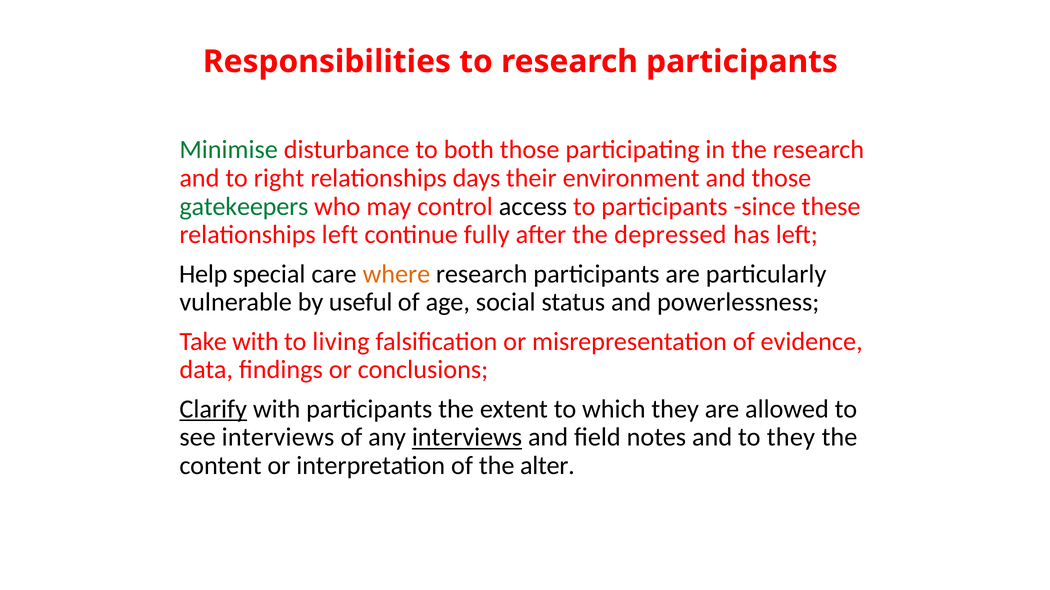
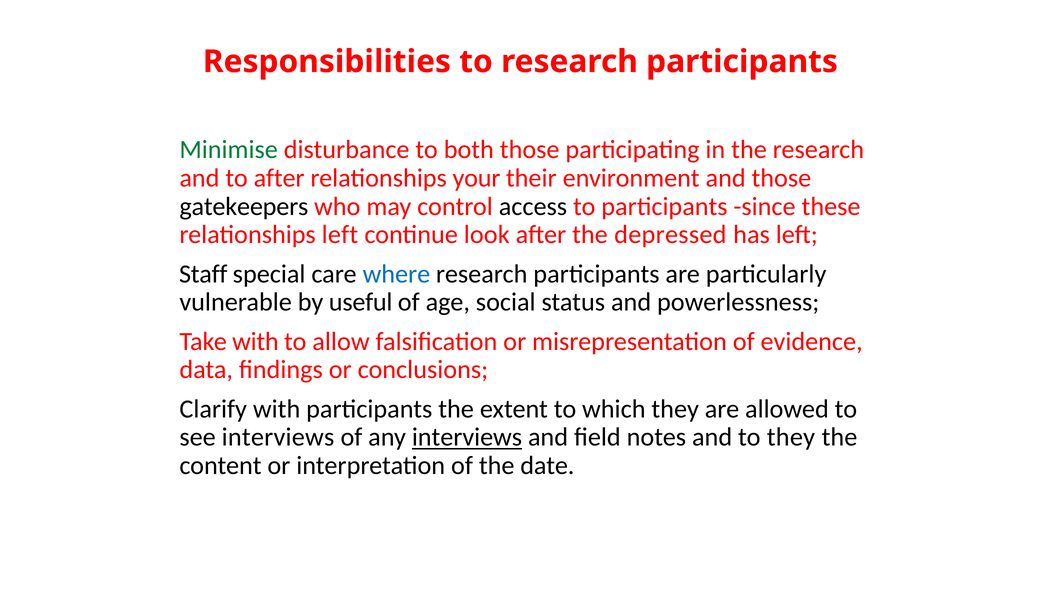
to right: right -> after (279, 178)
days: days -> your (477, 178)
gatekeepers colour: green -> black (244, 207)
fully: fully -> look (487, 235)
Help: Help -> Staff (203, 274)
where colour: orange -> blue (396, 274)
living: living -> allow (341, 342)
Clarify underline: present -> none (213, 409)
alter: alter -> date (547, 466)
